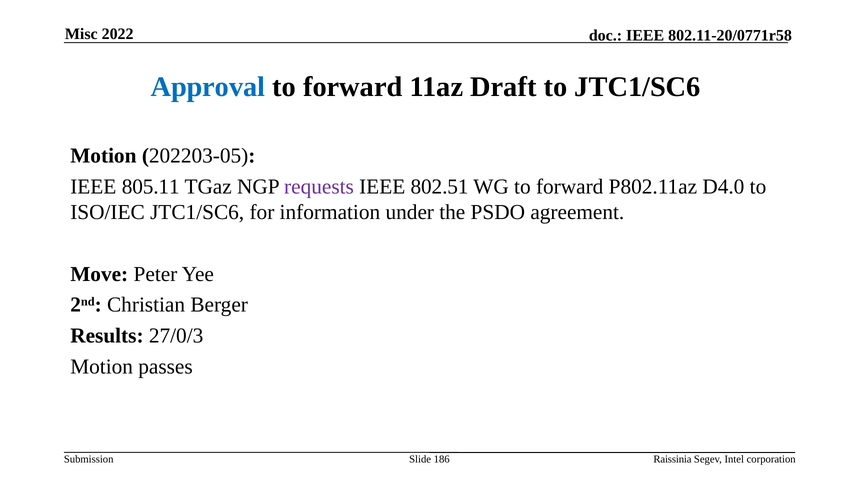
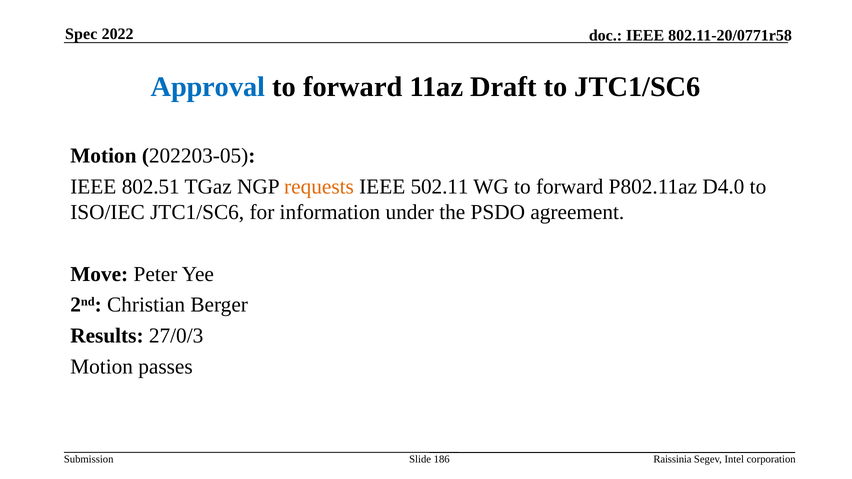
Misc: Misc -> Spec (81, 34)
805.11: 805.11 -> 802.51 (151, 187)
requests colour: purple -> orange (319, 187)
802.51: 802.51 -> 502.11 (440, 187)
